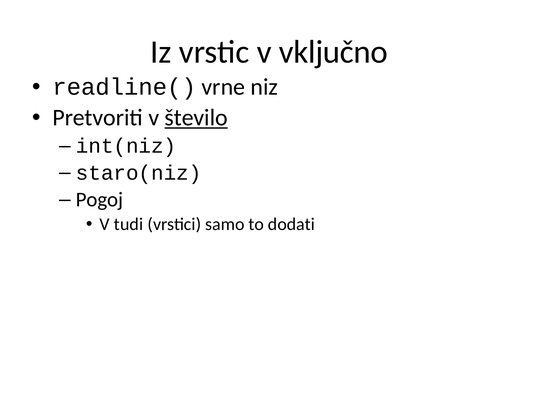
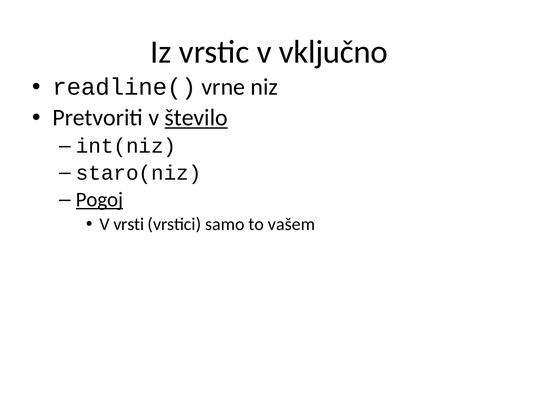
Pogoj underline: none -> present (100, 200)
tudi: tudi -> vrsti (129, 224)
dodati: dodati -> vašem (291, 224)
